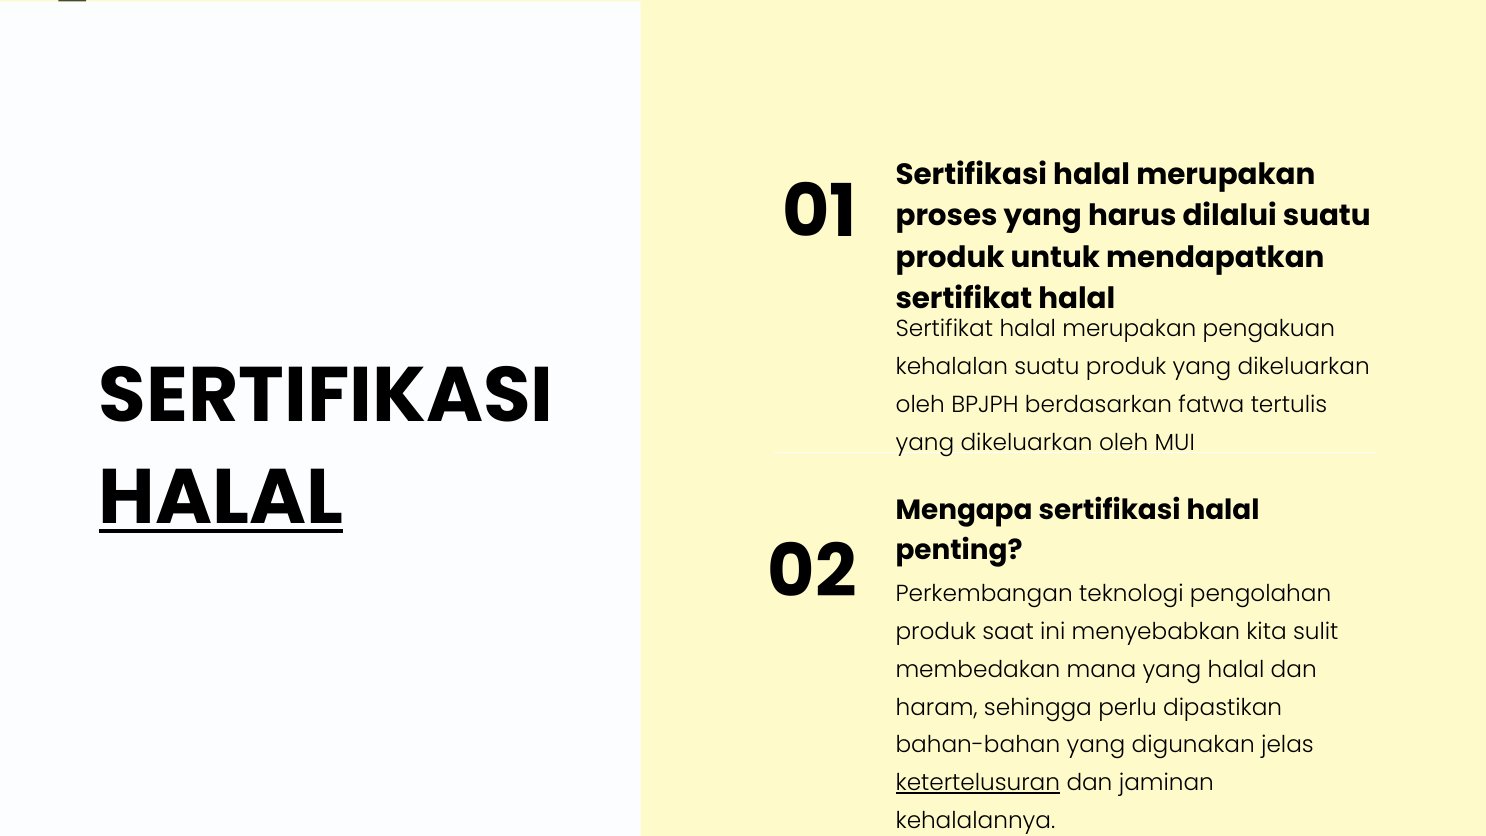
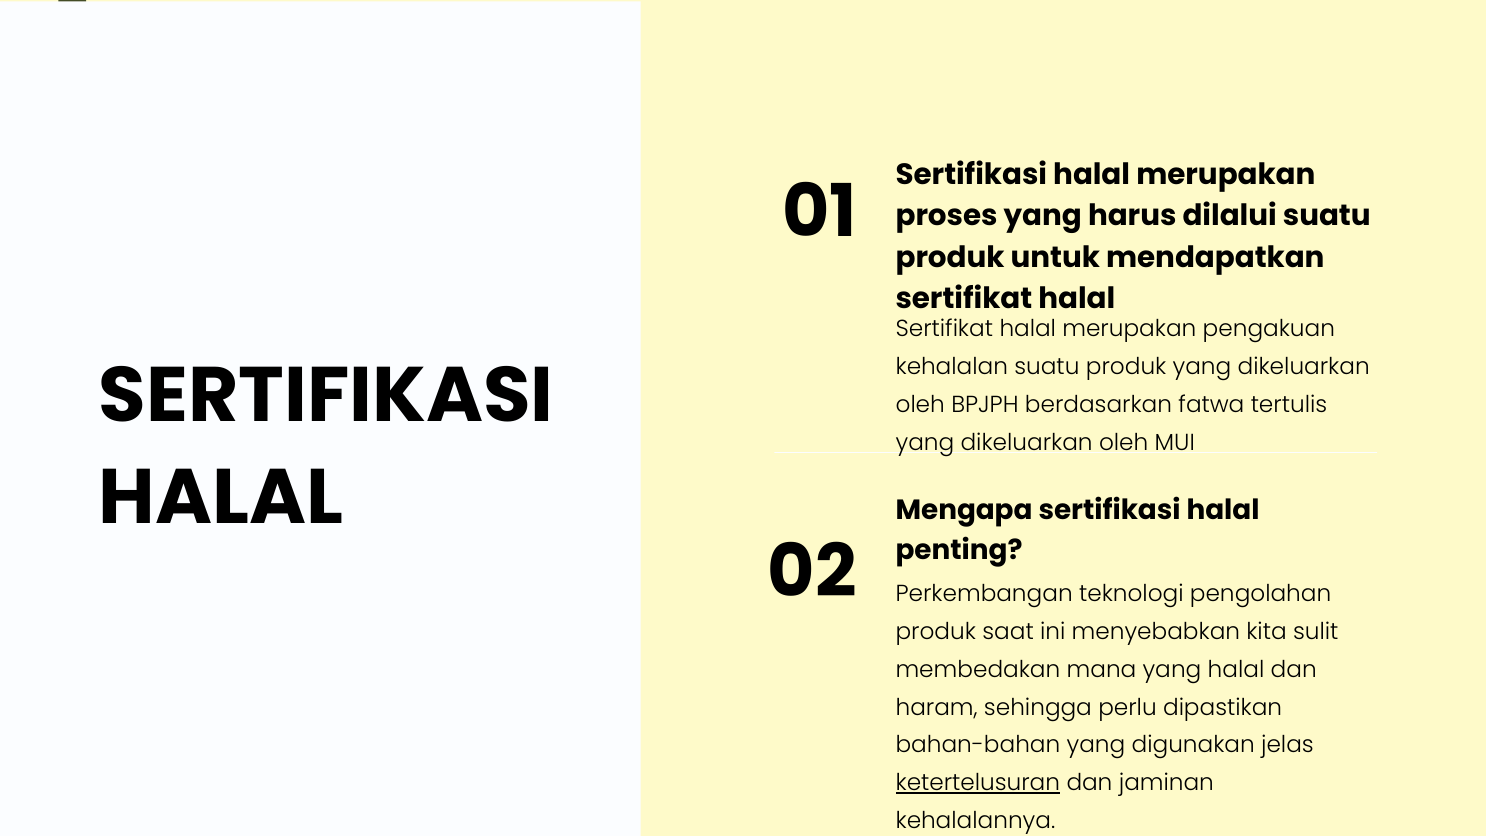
HALAL underline: present -> none (221, 498)
